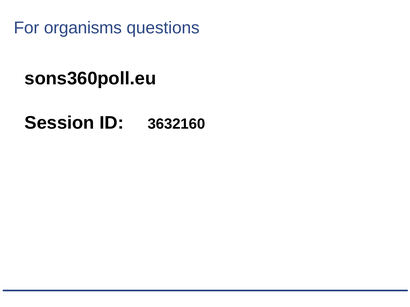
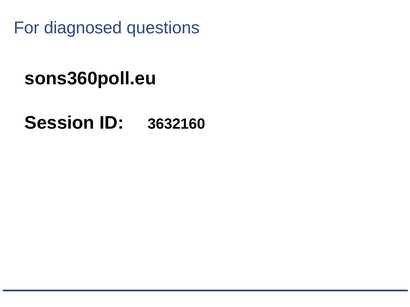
organisms: organisms -> diagnosed (83, 28)
